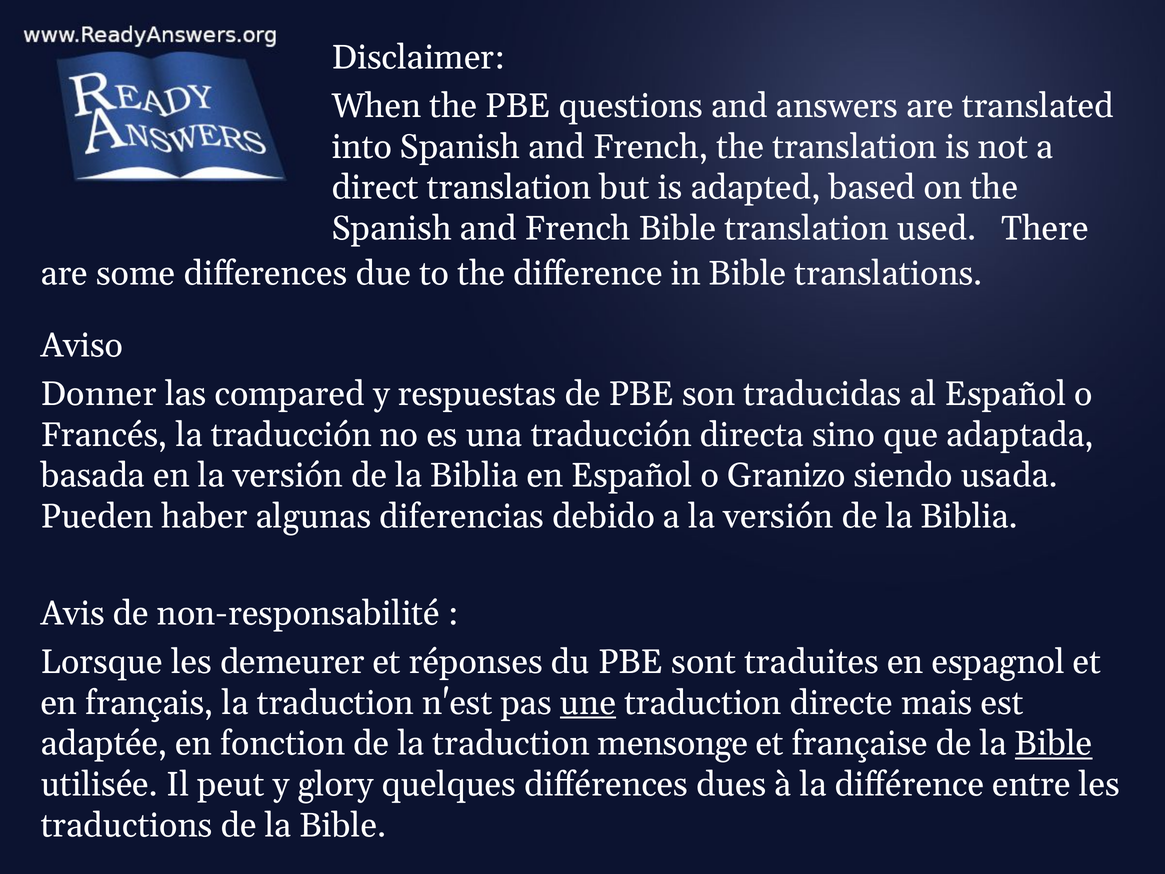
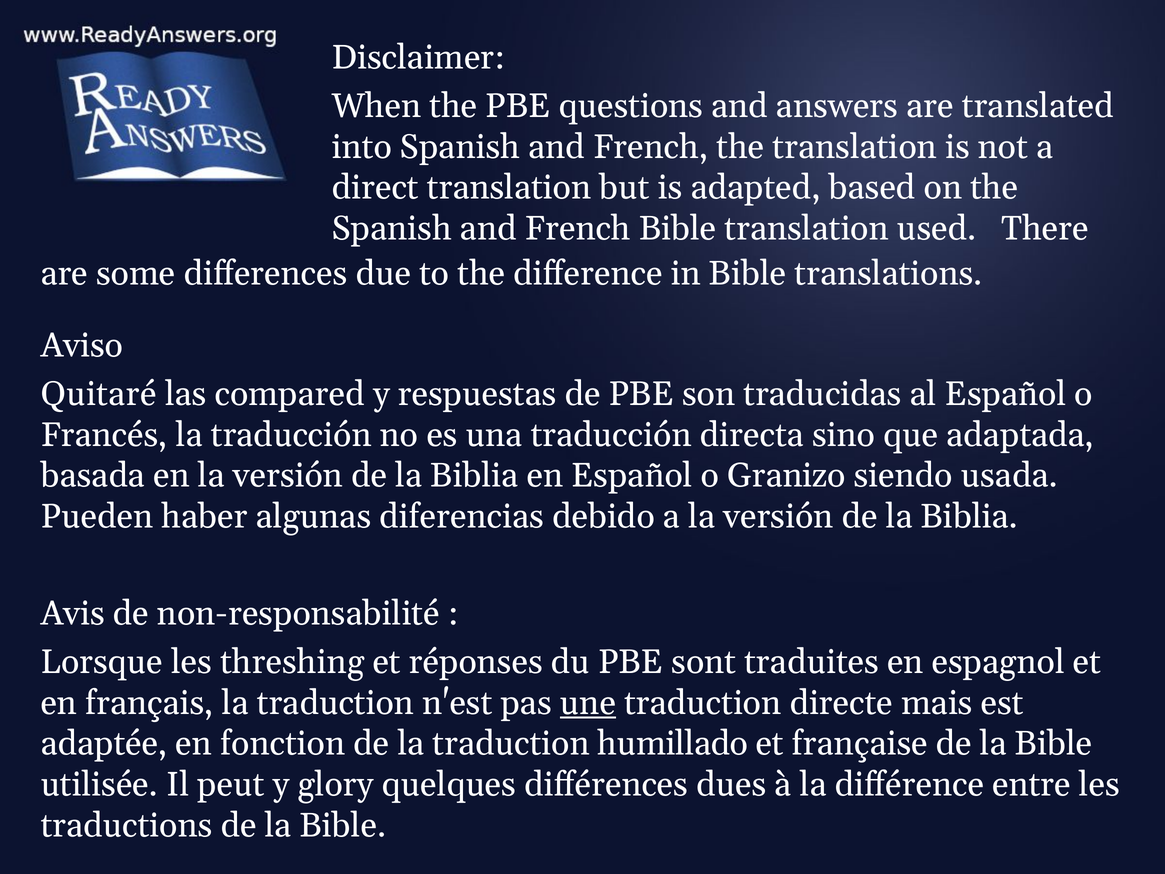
Donner: Donner -> Quitaré (99, 394)
demeurer: demeurer -> threshing (292, 662)
mensonge: mensonge -> humillado (673, 744)
Bible underline: present -> none (1054, 744)
